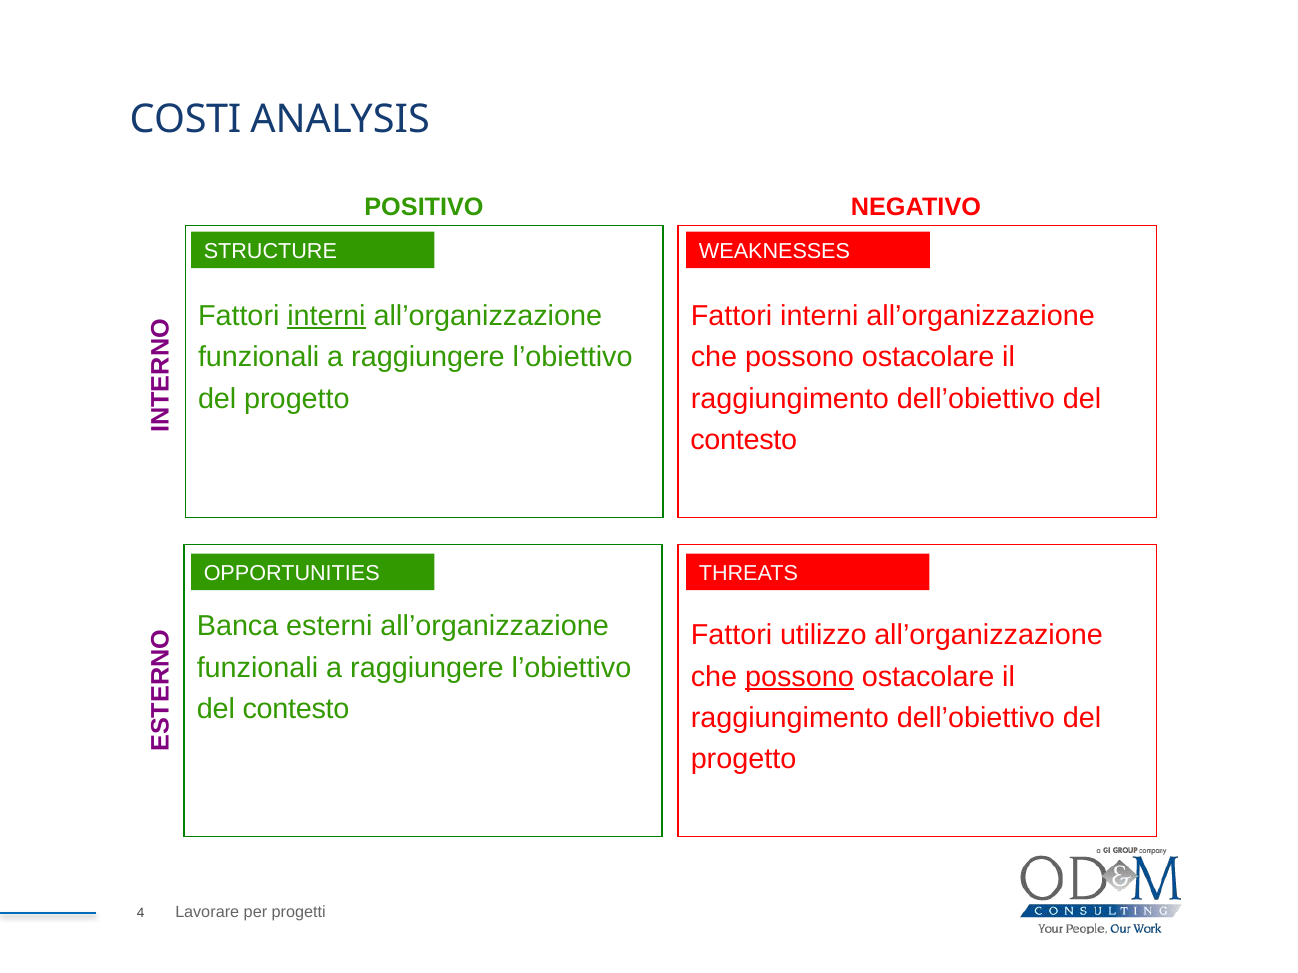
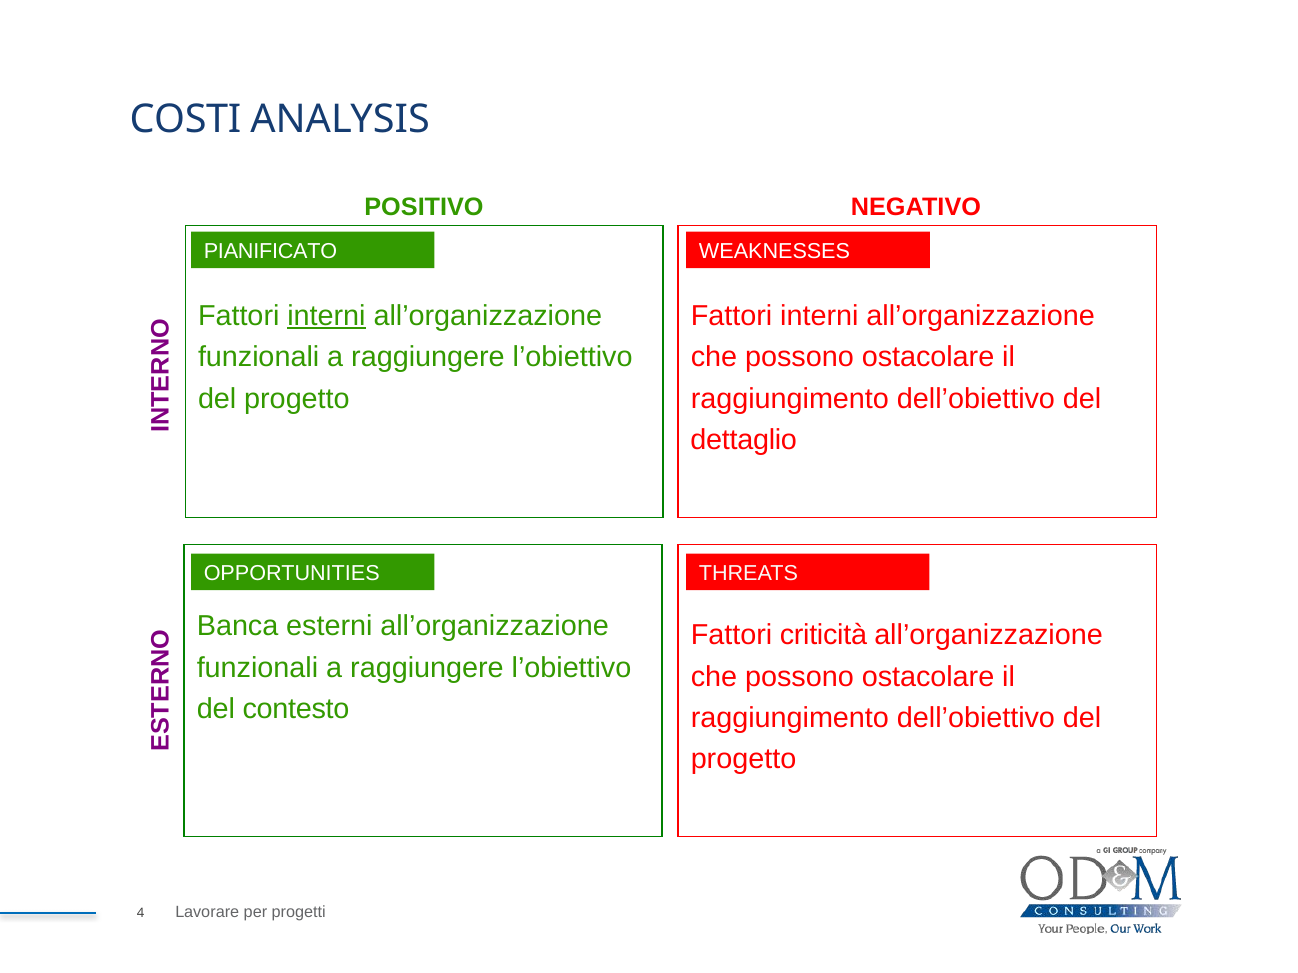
STRUCTURE: STRUCTURE -> PIANIFICATO (270, 251)
contesto: contesto -> dettaglio (744, 440)
utilizzo: utilizzo -> criticità (823, 635)
possono underline: present -> none (799, 677)
